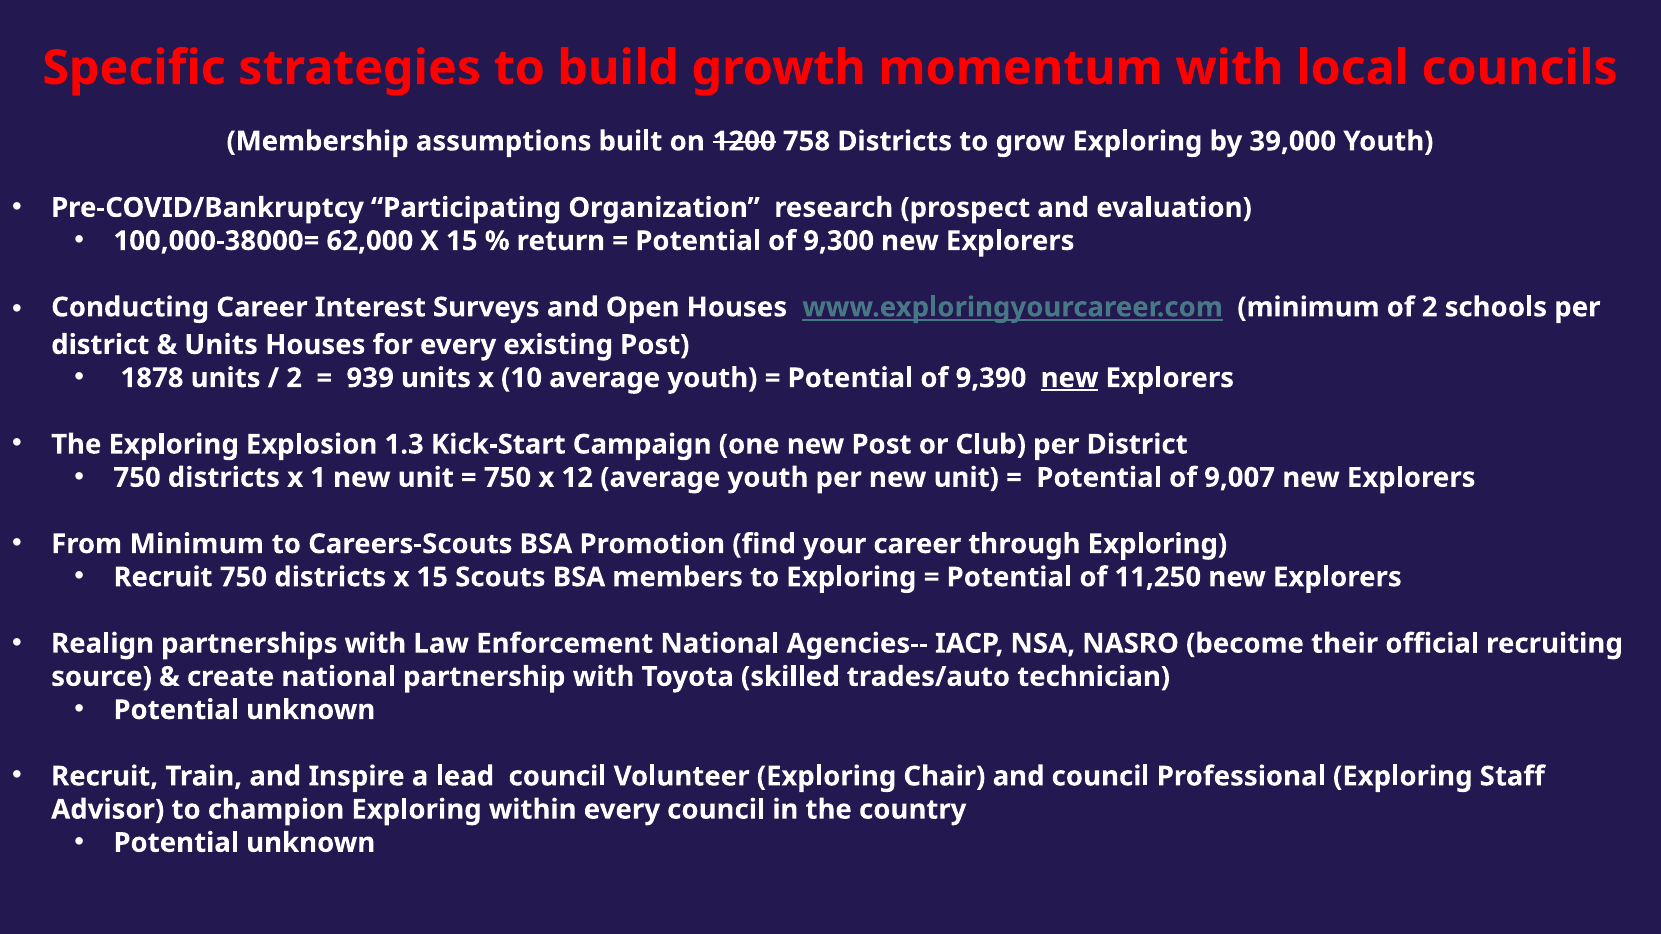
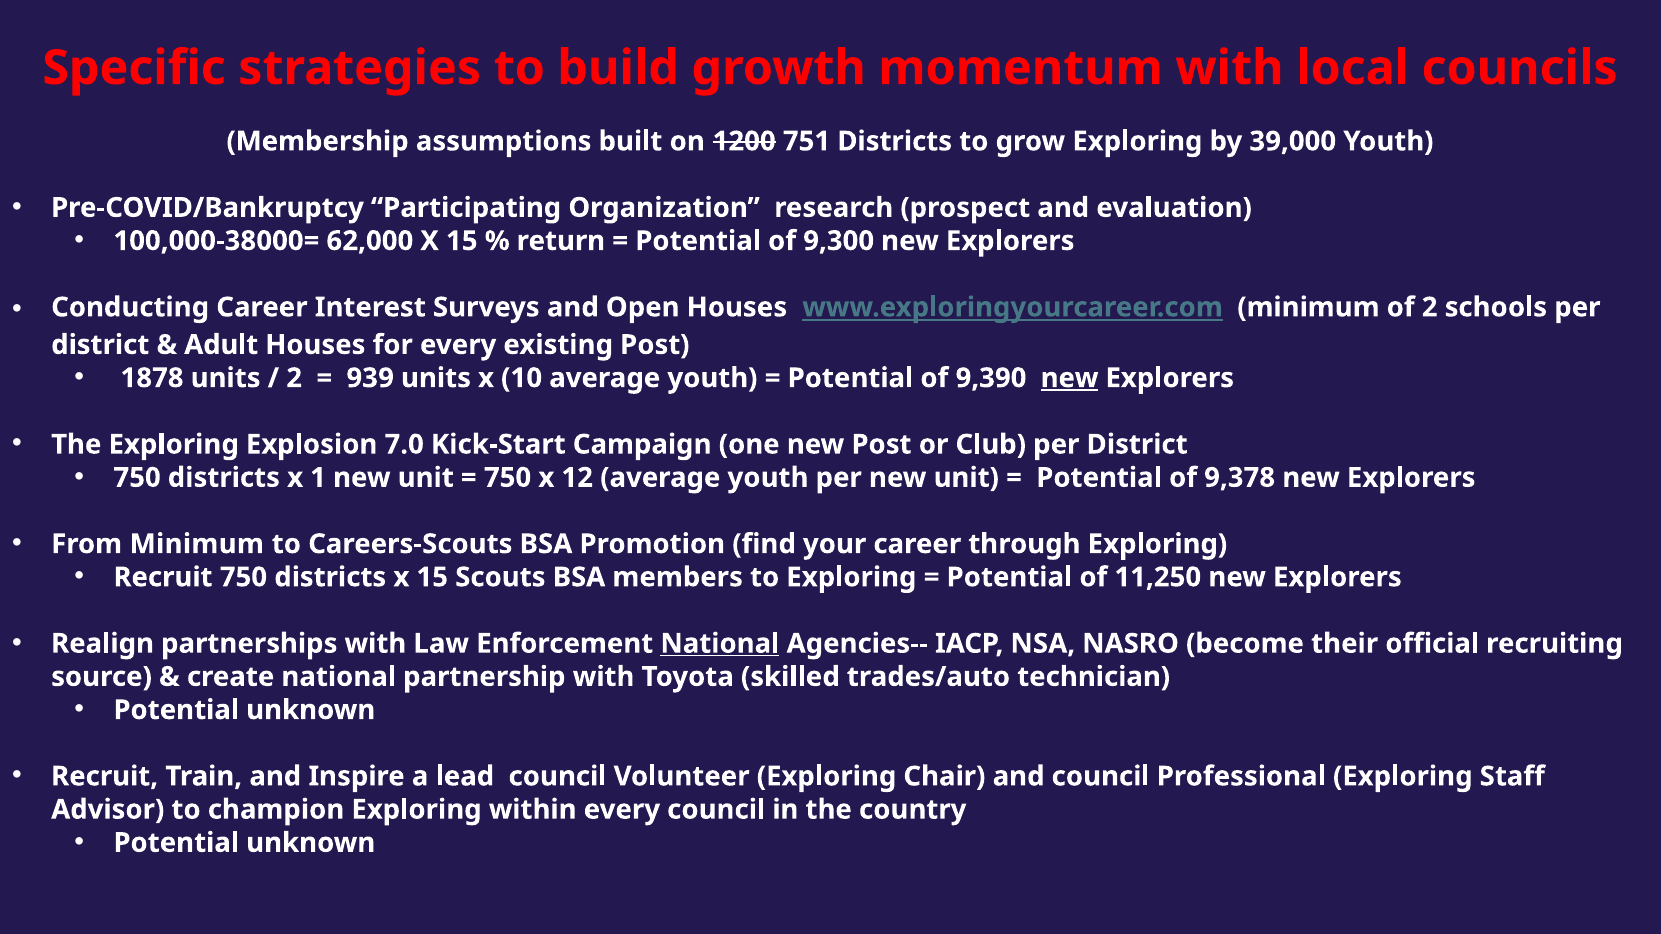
758: 758 -> 751 (806, 141)
Units: Units -> Adult (221, 345)
1.3: 1.3 -> 7.0 (404, 445)
9,007: 9,007 -> 9,378 (1240, 478)
National underline: none -> present (720, 644)
